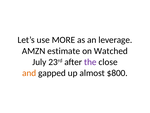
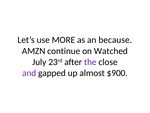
leverage: leverage -> because (115, 40)
estimate: estimate -> continue (64, 51)
and colour: orange -> purple (29, 73)
$800: $800 -> $900 (117, 73)
